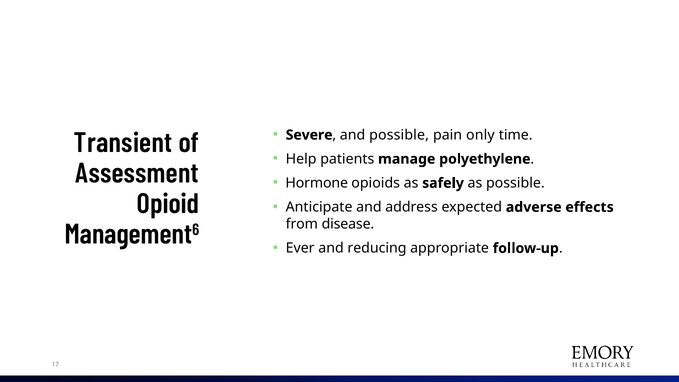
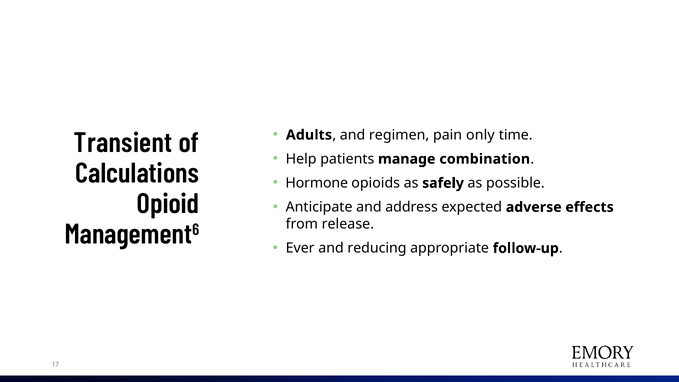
Severe: Severe -> Adults (309, 135)
and possible: possible -> regimen (399, 135)
polyethylene: polyethylene -> combination (485, 159)
Assessment: Assessment -> Calculations (137, 173)
disease: disease -> release (348, 224)
